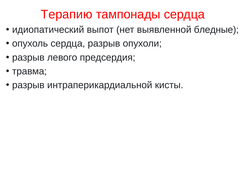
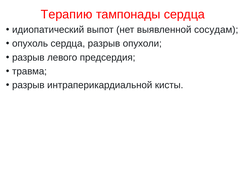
бледные: бледные -> сосудам (216, 30)
